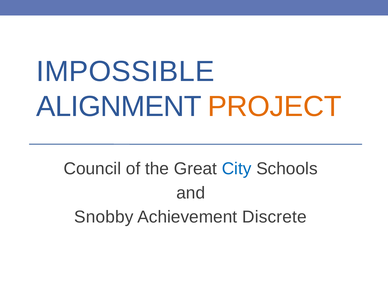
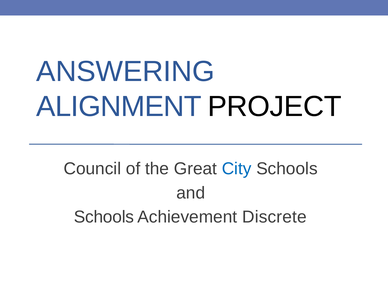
IMPOSSIBLE: IMPOSSIBLE -> ANSWERING (125, 72)
PROJECT colour: orange -> black (275, 106)
Snobby: Snobby -> Schools (104, 217)
